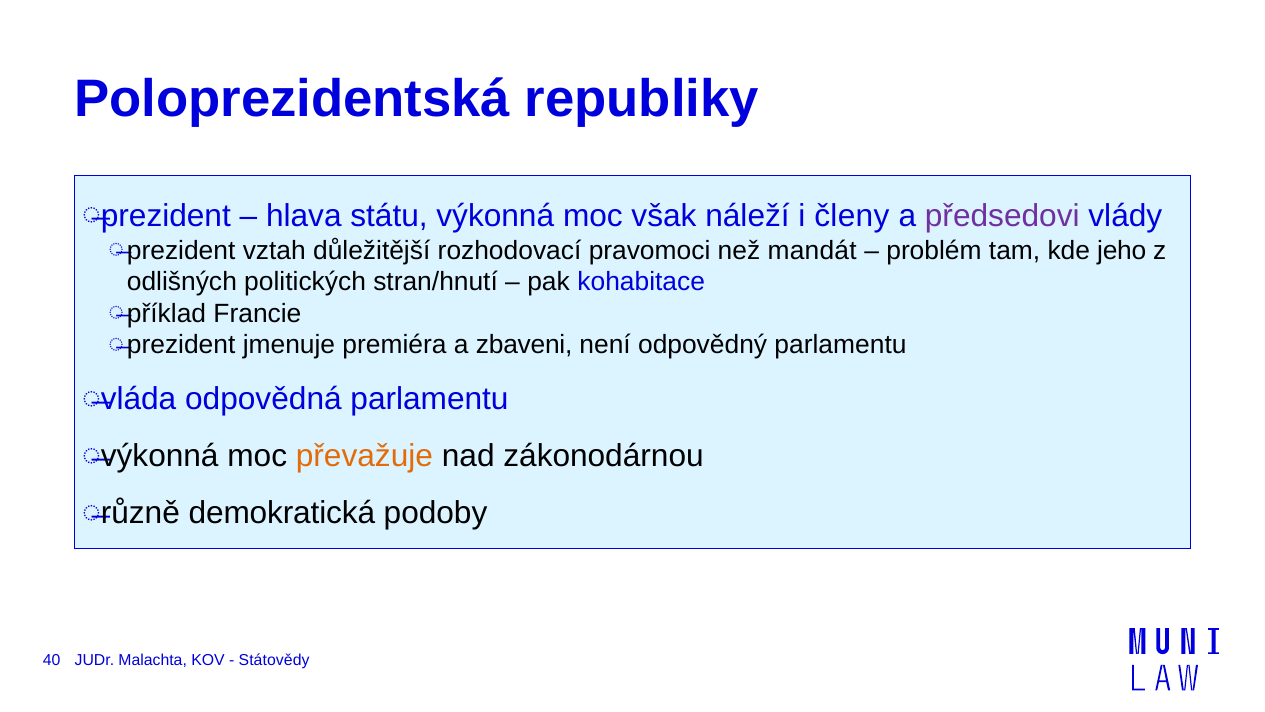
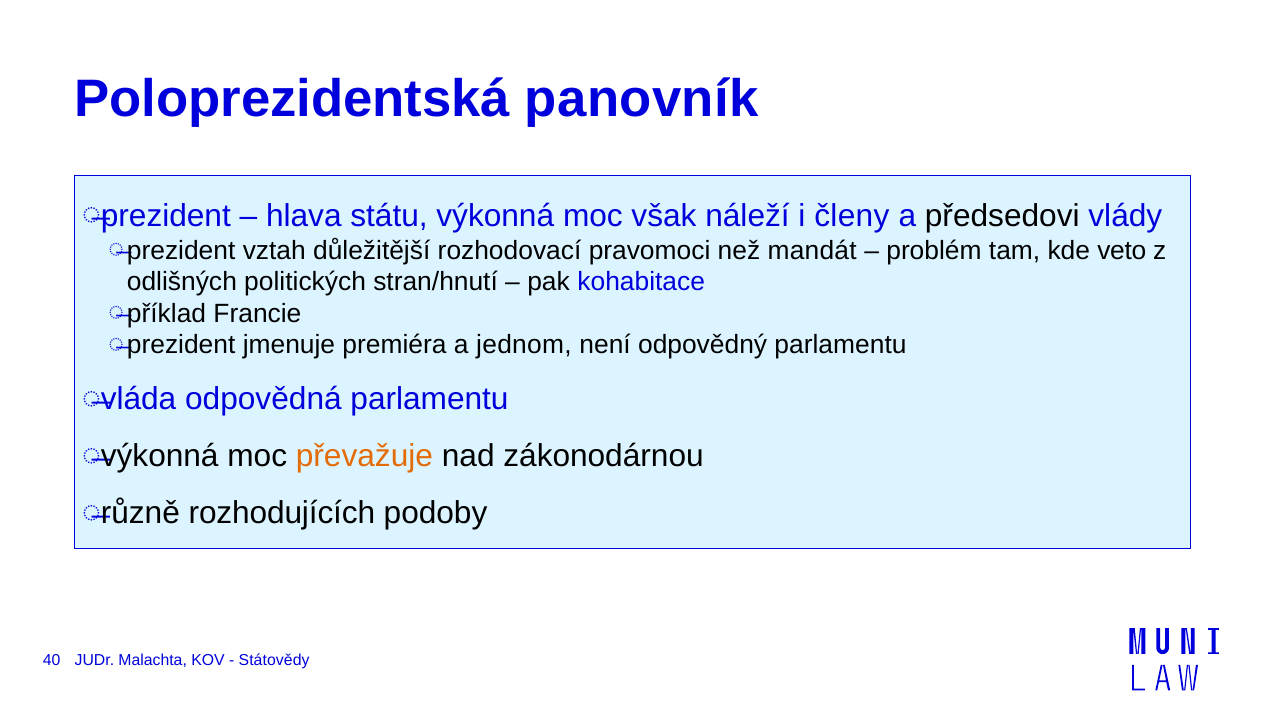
republiky: republiky -> panovník (642, 99)
předsedovi colour: purple -> black (1002, 216)
jeho: jeho -> veto (1122, 250)
zbaveni: zbaveni -> jednom (524, 345)
demokratická: demokratická -> rozhodujících (282, 513)
